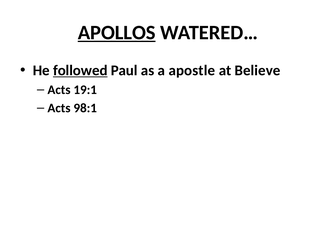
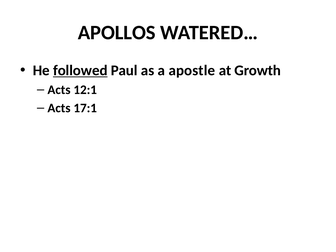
APOLLOS underline: present -> none (117, 33)
Believe: Believe -> Growth (258, 70)
19:1: 19:1 -> 12:1 (85, 90)
98:1: 98:1 -> 17:1 (85, 108)
